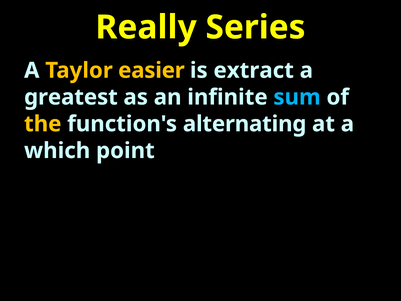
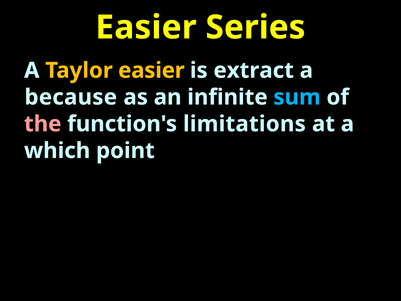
Really: Really -> Easier (146, 27)
greatest: greatest -> because (71, 97)
the colour: yellow -> pink (43, 124)
alternating: alternating -> limitations (244, 124)
